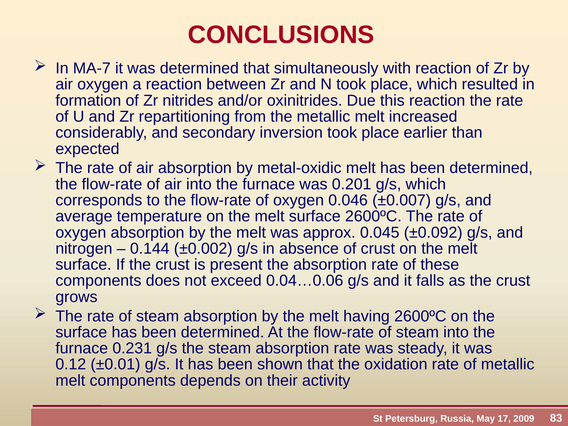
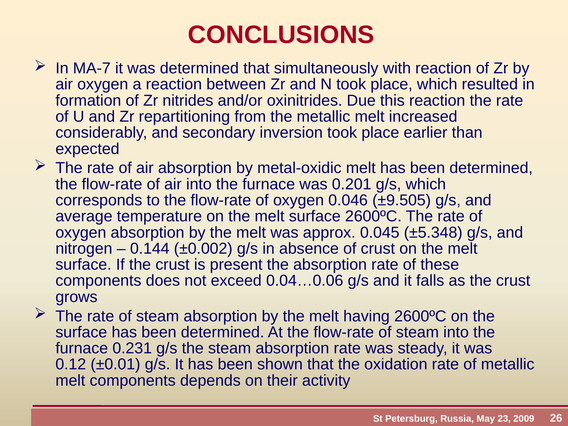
±0.007: ±0.007 -> ±9.505 (402, 200)
±0.092: ±0.092 -> ±5.348 (433, 232)
17: 17 -> 23 (504, 419)
83: 83 -> 26 (556, 418)
